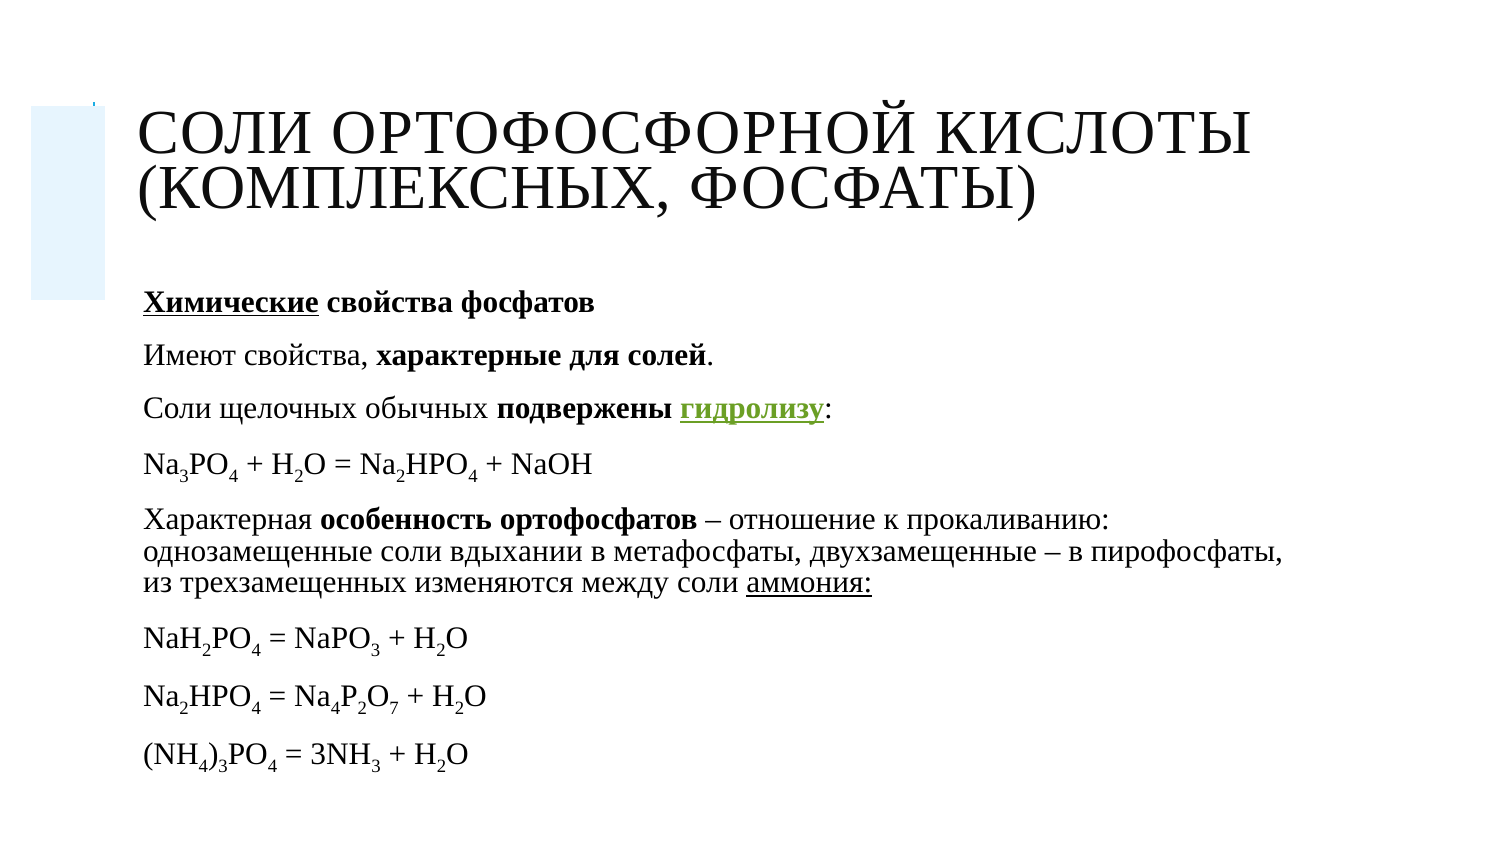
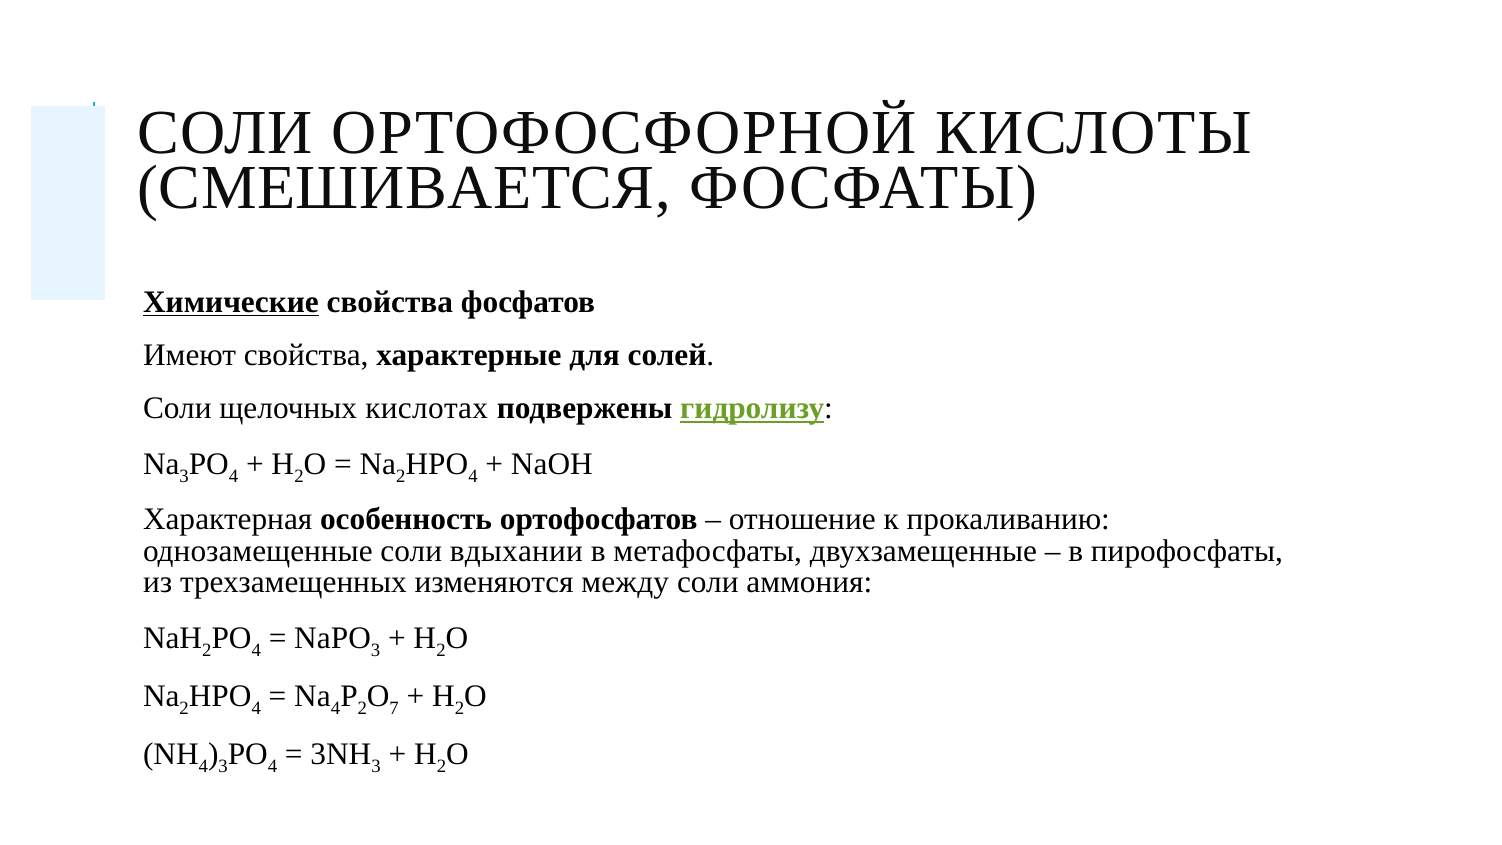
КОМПЛЕКСНЫХ: КОМПЛЕКСНЫХ -> СМЕШИВАЕТСЯ (404, 188)
обычных: обычных -> кислотах (427, 408)
аммония underline: present -> none (809, 582)
